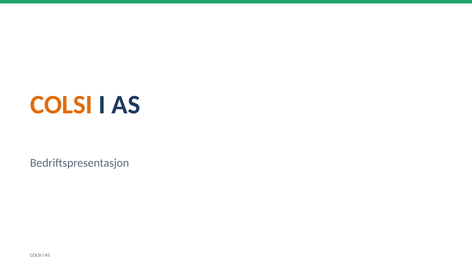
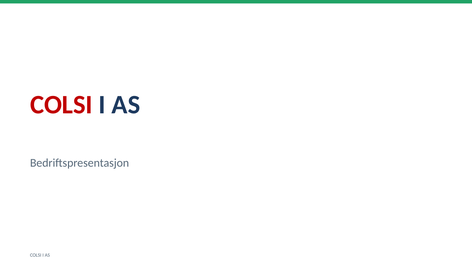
COLSI colour: orange -> red (61, 105)
